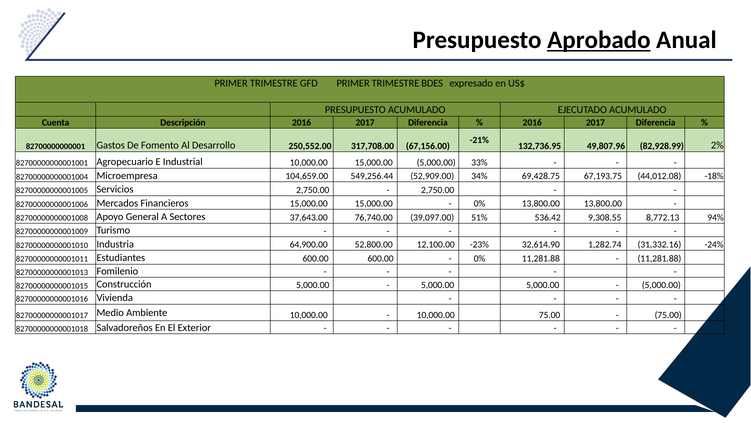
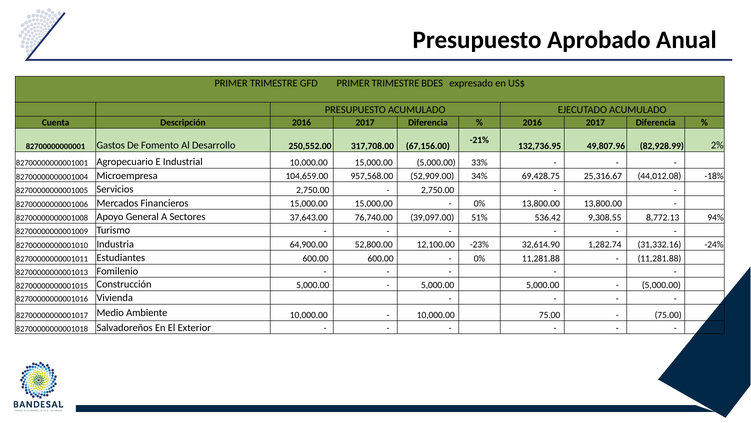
Aprobado underline: present -> none (599, 40)
549,256.44: 549,256.44 -> 957,568.00 (372, 176)
67,193.75: 67,193.75 -> 25,316.67 (603, 176)
